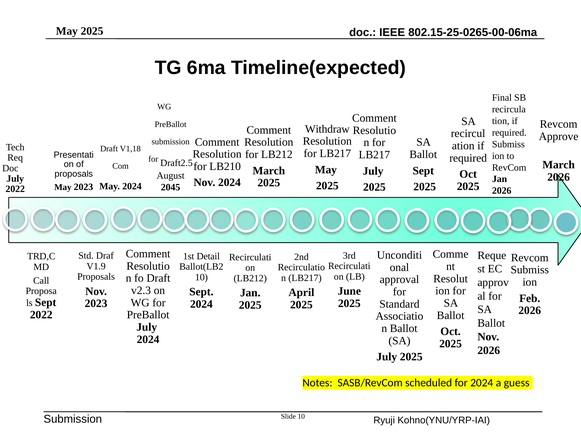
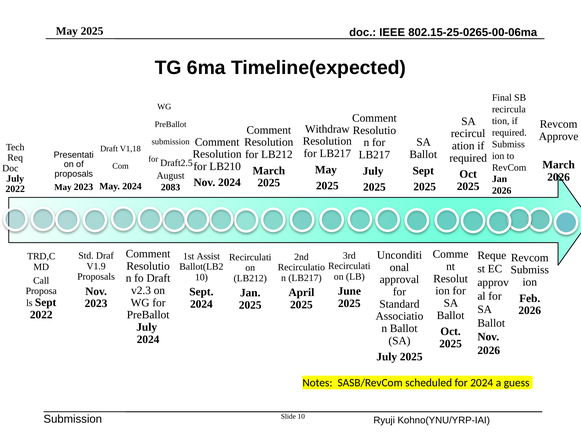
2045: 2045 -> 2083 (171, 187)
Detail: Detail -> Assist (208, 256)
